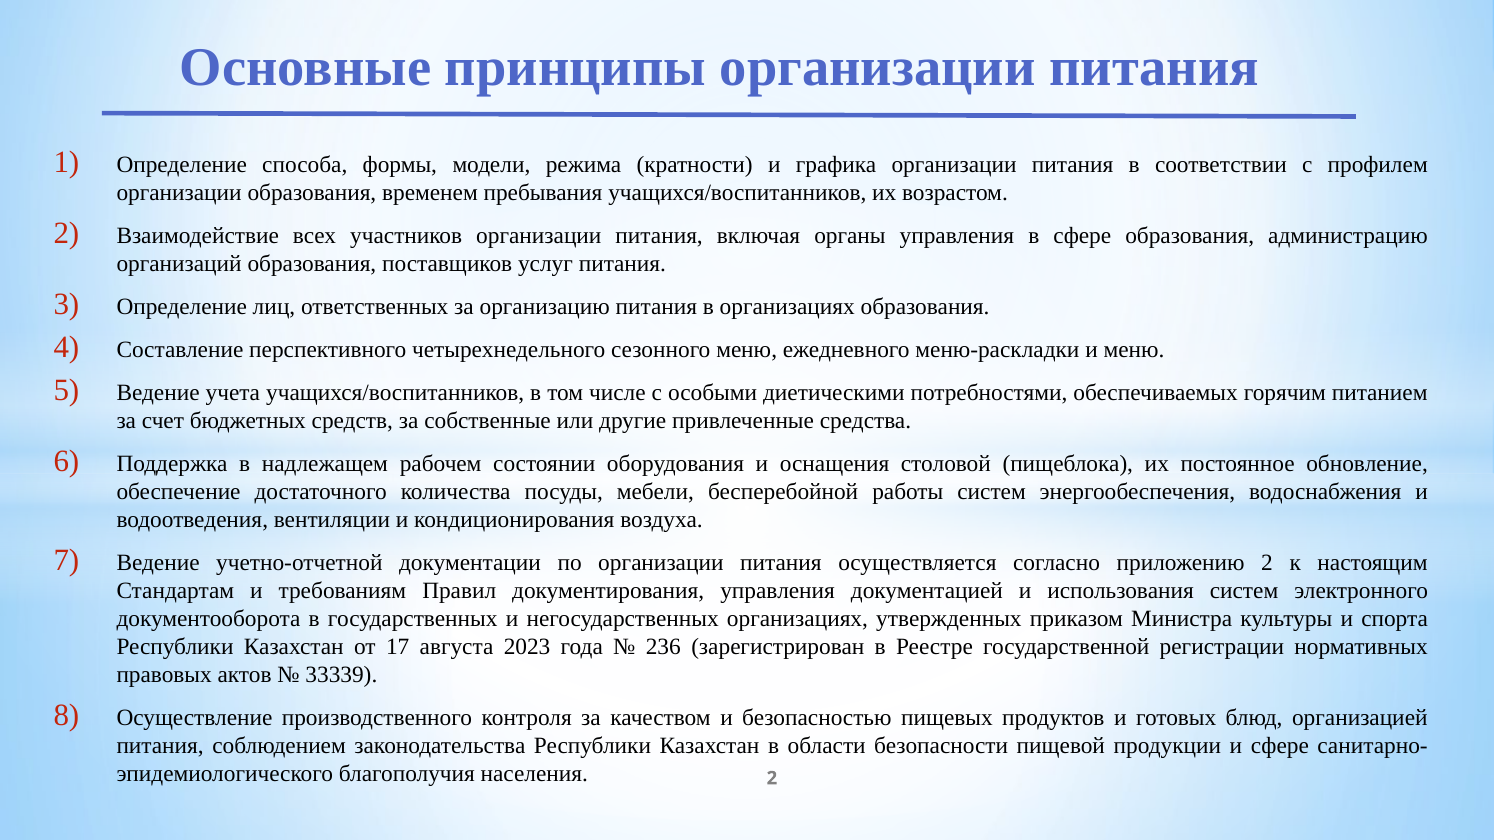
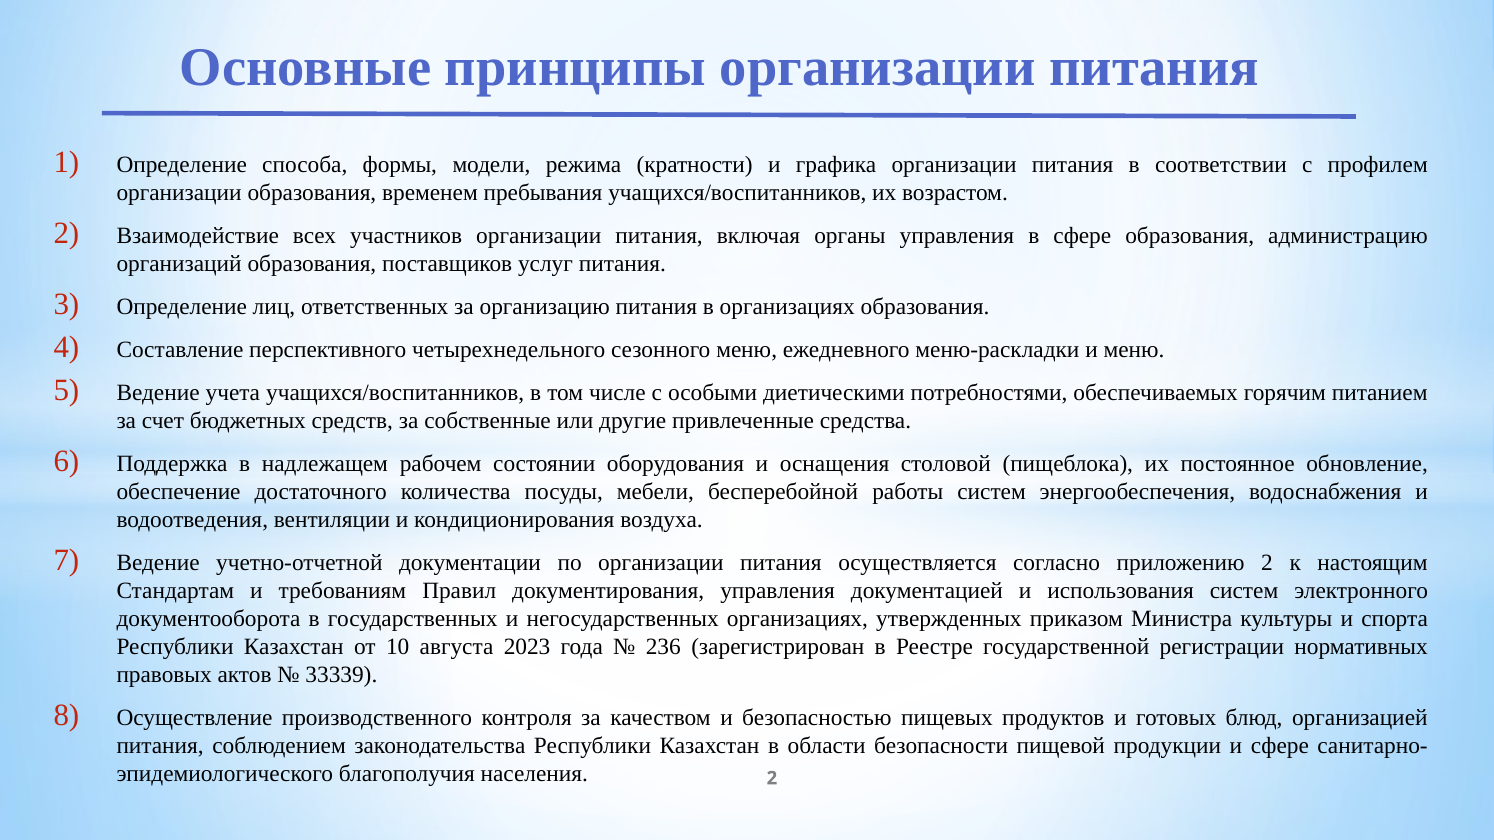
17: 17 -> 10 (398, 647)
